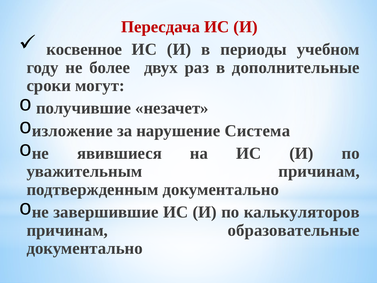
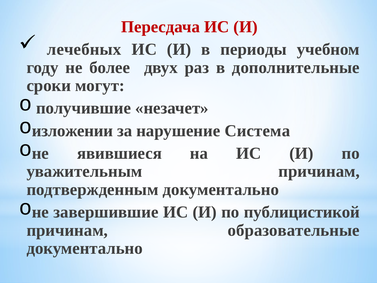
косвенное: косвенное -> лечебных (84, 49)
изложение: изложение -> изложении (72, 131)
калькуляторов: калькуляторов -> публицистикой (302, 212)
